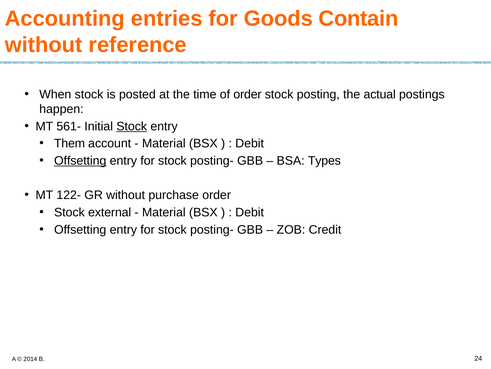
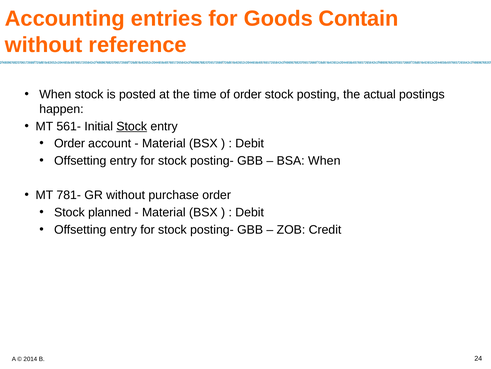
Them: Them -> Order (70, 143)
Offsetting underline: present -> none (80, 160)
BSA Types: Types -> When (324, 160)
122-: 122- -> 781- (69, 195)
external: external -> planned (110, 212)
